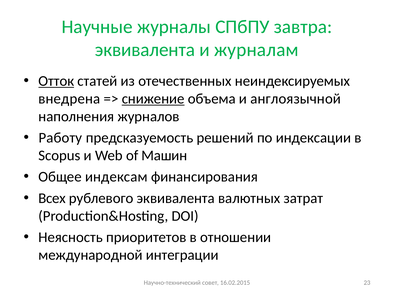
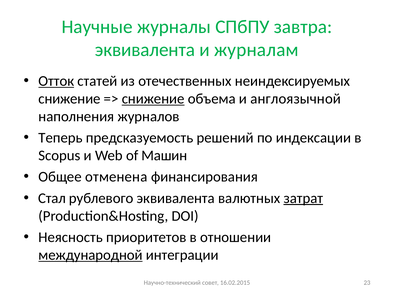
внедрена: внедрена -> снижение (69, 99)
Работу: Работу -> Теперь (61, 138)
индексам: индексам -> отменена (116, 177)
Всех: Всех -> Стал (52, 198)
затрат underline: none -> present (303, 198)
международной underline: none -> present (91, 255)
